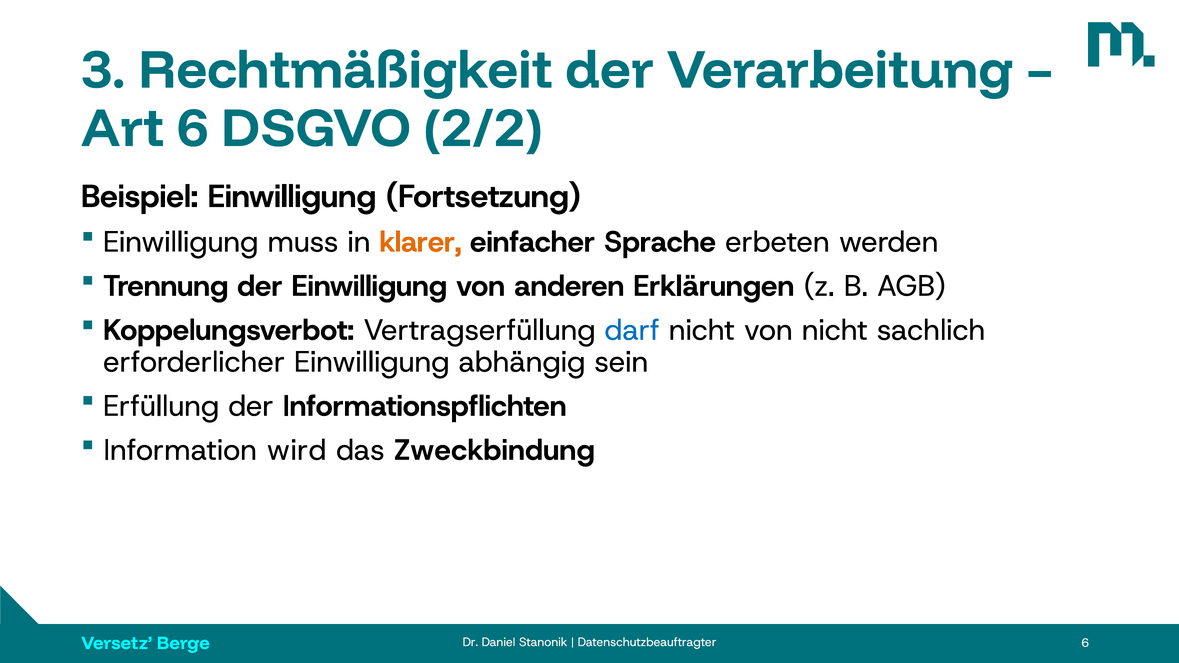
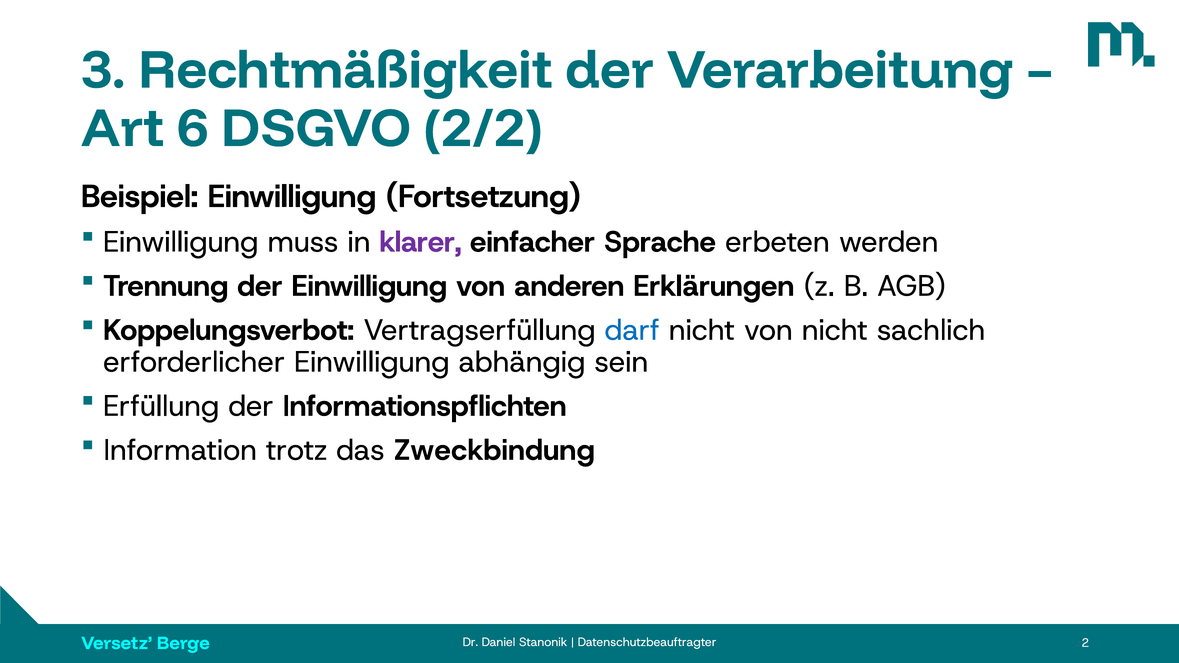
klarer colour: orange -> purple (420, 242)
wird: wird -> trotz (297, 450)
Datenschutzbeauftragter 6: 6 -> 2 (1085, 643)
